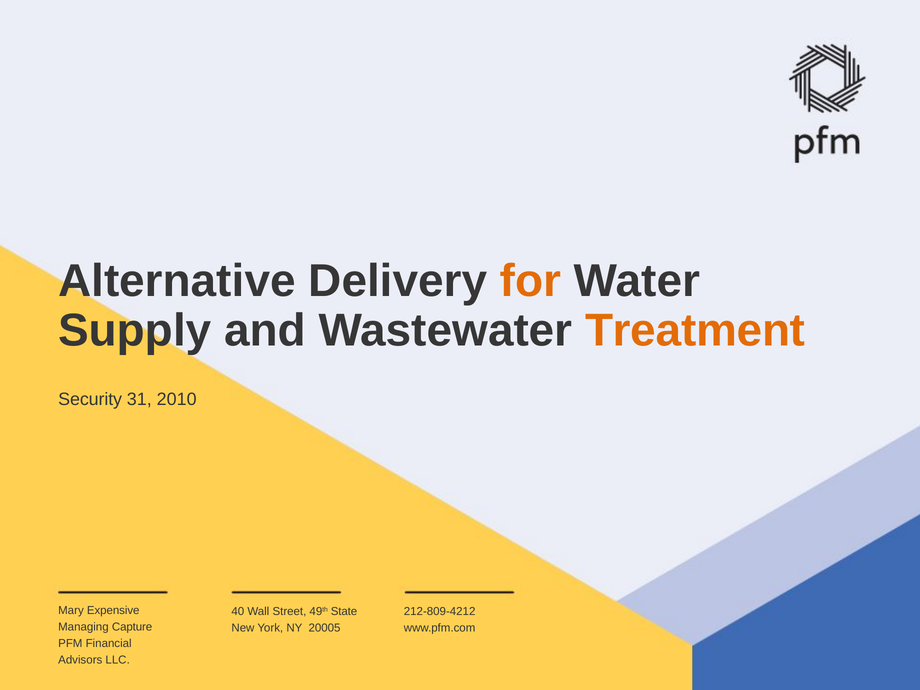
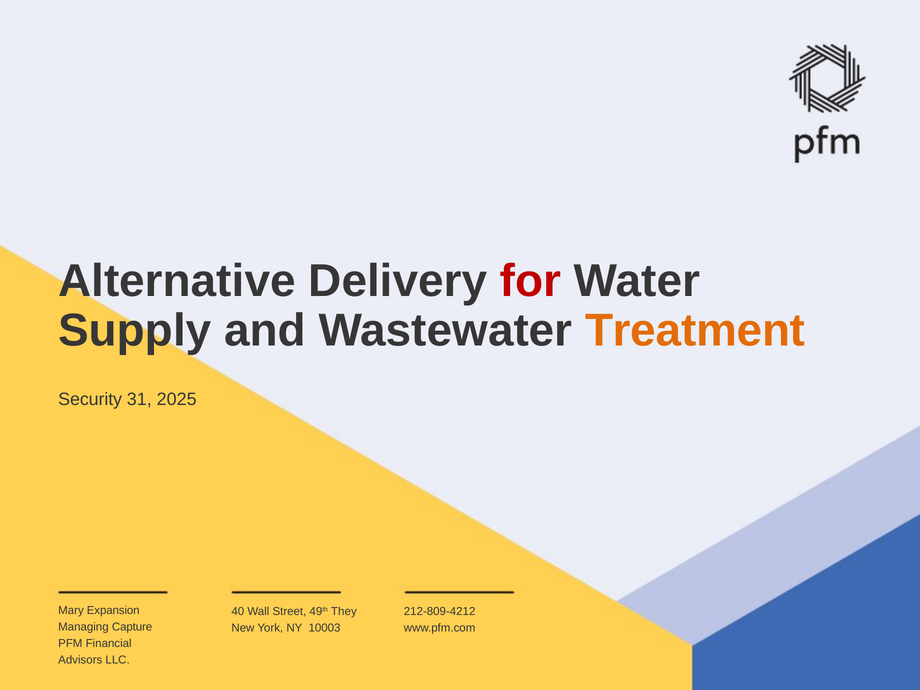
for colour: orange -> red (531, 281)
2010: 2010 -> 2025 (177, 399)
Expensive: Expensive -> Expansion (113, 610)
State: State -> They (344, 611)
20005: 20005 -> 10003 (325, 628)
